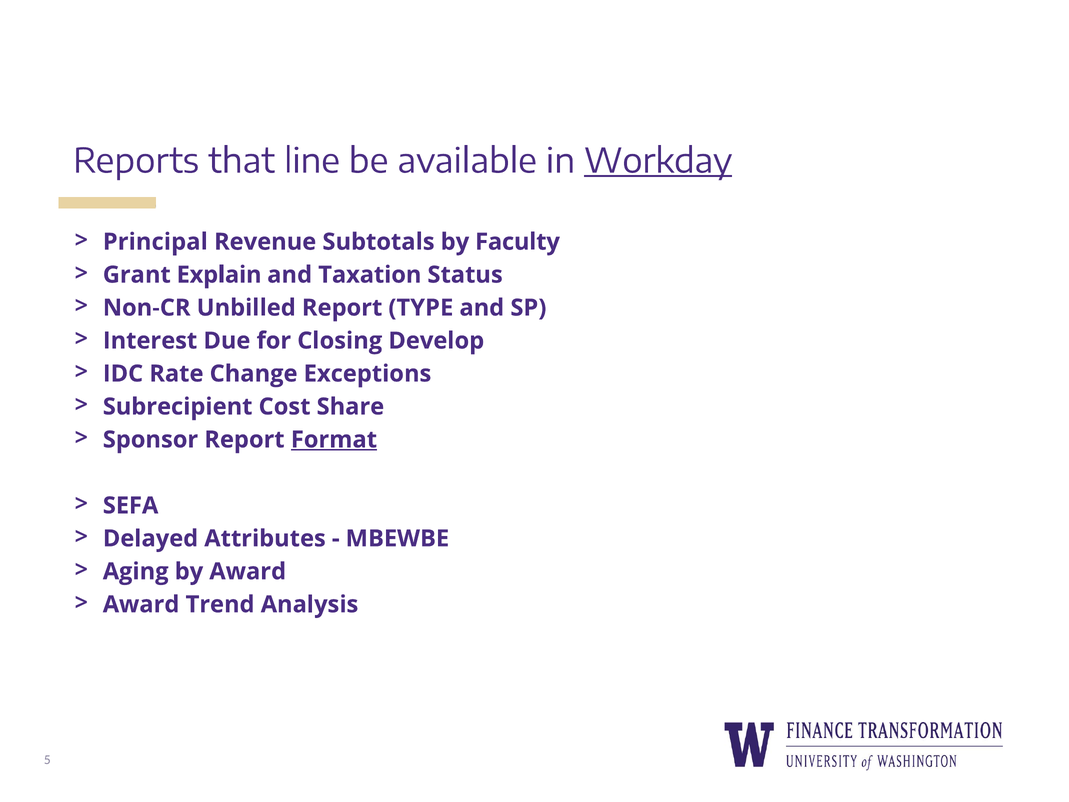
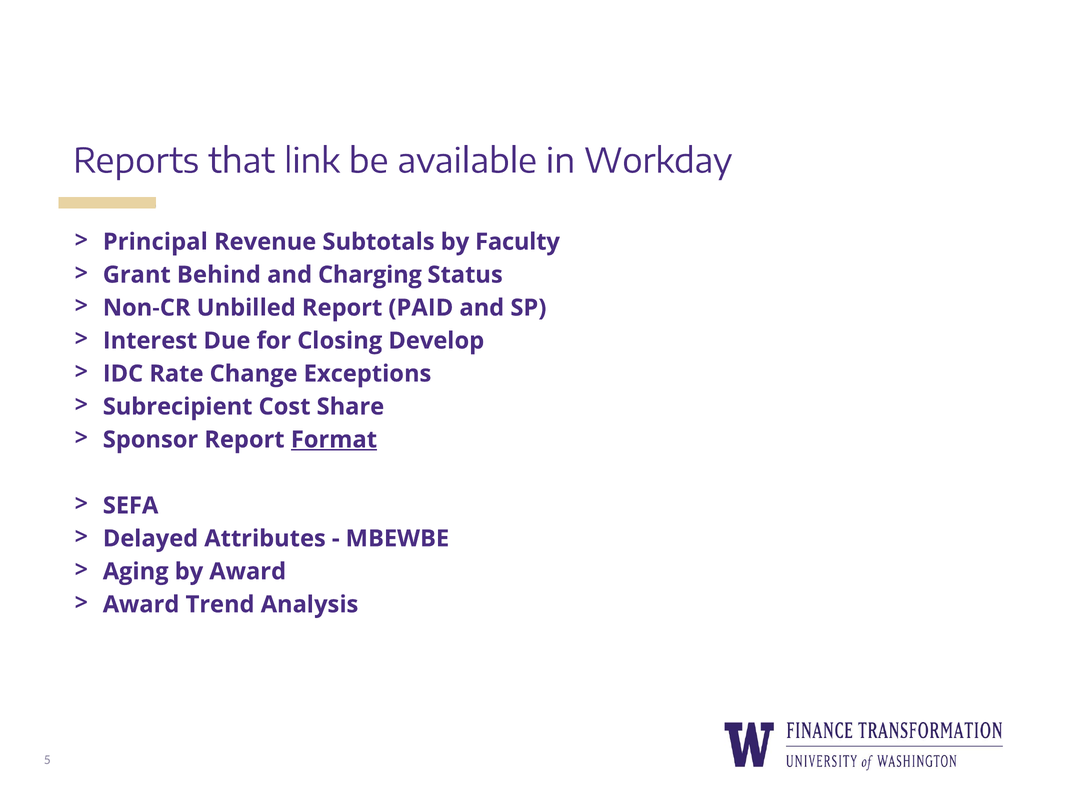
line: line -> link (312, 161)
Workday underline: present -> none (658, 161)
Explain: Explain -> Behind (219, 275)
Taxation: Taxation -> Charging (370, 275)
TYPE: TYPE -> PAID (421, 308)
